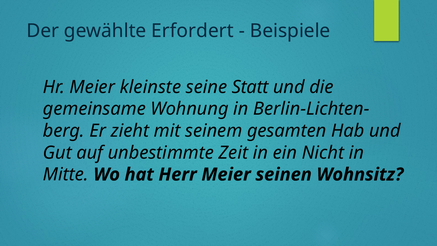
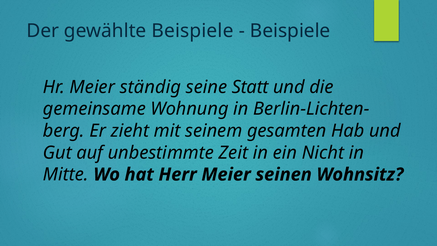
gewählte Erfordert: Erfordert -> Beispiele (193, 31)
kleinste: kleinste -> ständig (150, 87)
